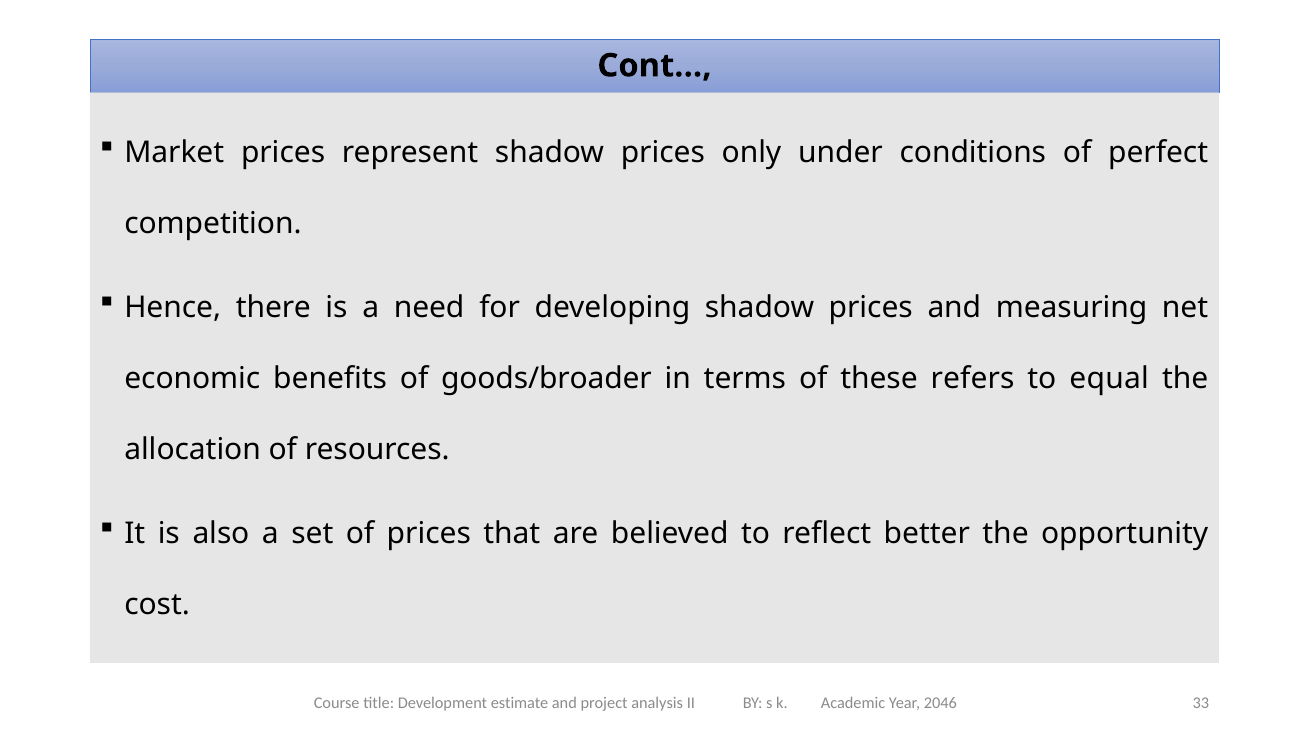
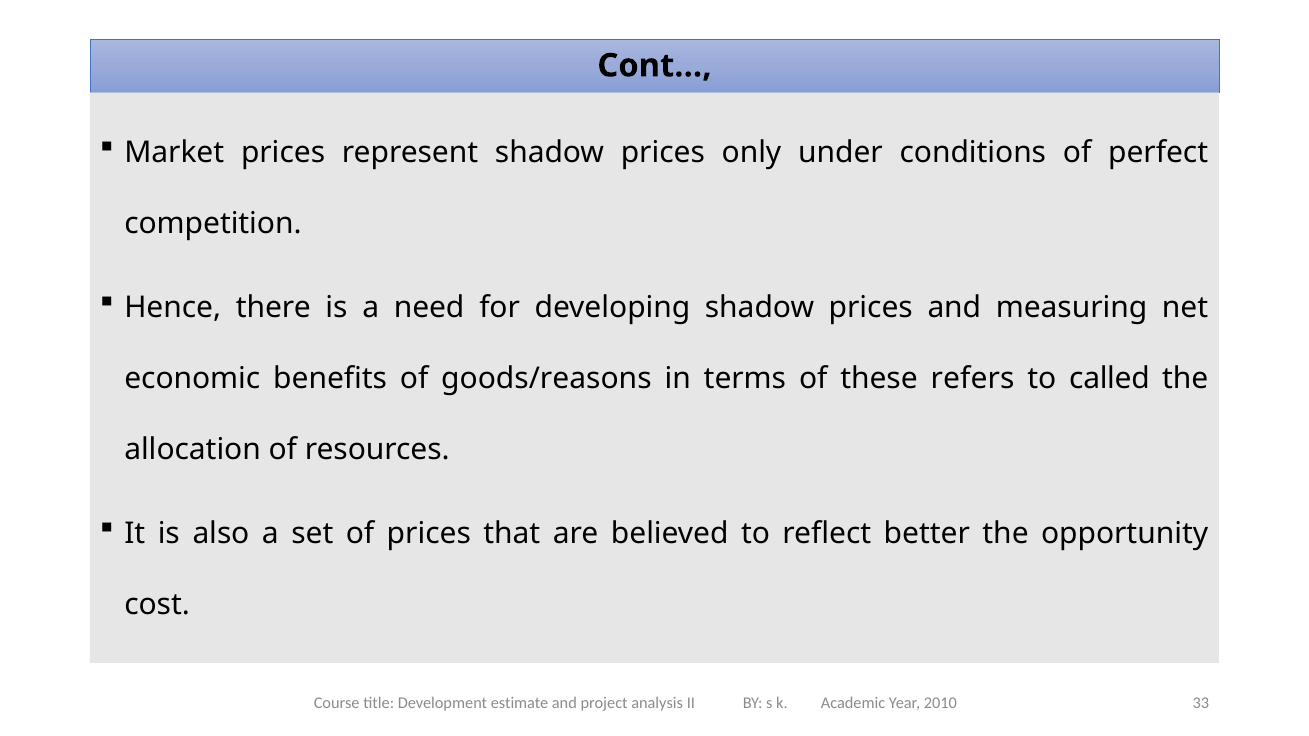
goods/broader: goods/broader -> goods/reasons (546, 379)
equal: equal -> called (1109, 379)
2046: 2046 -> 2010 (940, 703)
